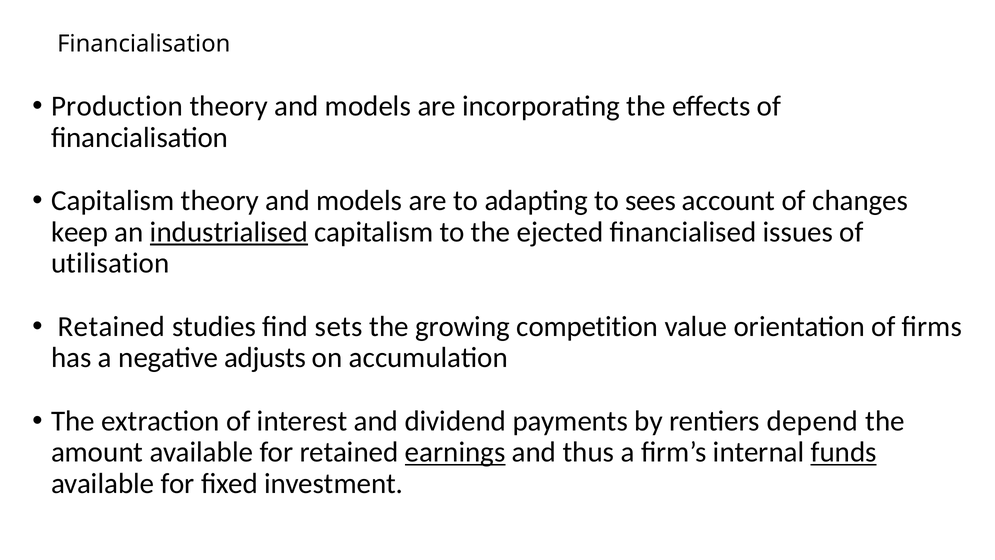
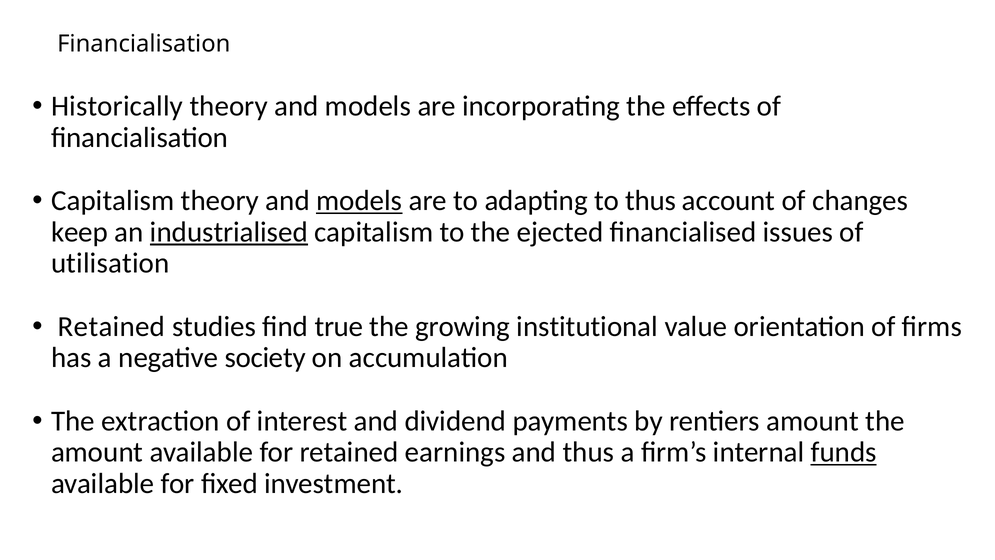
Production: Production -> Historically (117, 106)
models underline: none -> present (359, 201)
to sees: sees -> thus (651, 201)
sets: sets -> true (339, 326)
competition: competition -> institutional (587, 326)
adjusts: adjusts -> society (265, 358)
rentiers depend: depend -> amount (813, 421)
earnings underline: present -> none (455, 452)
